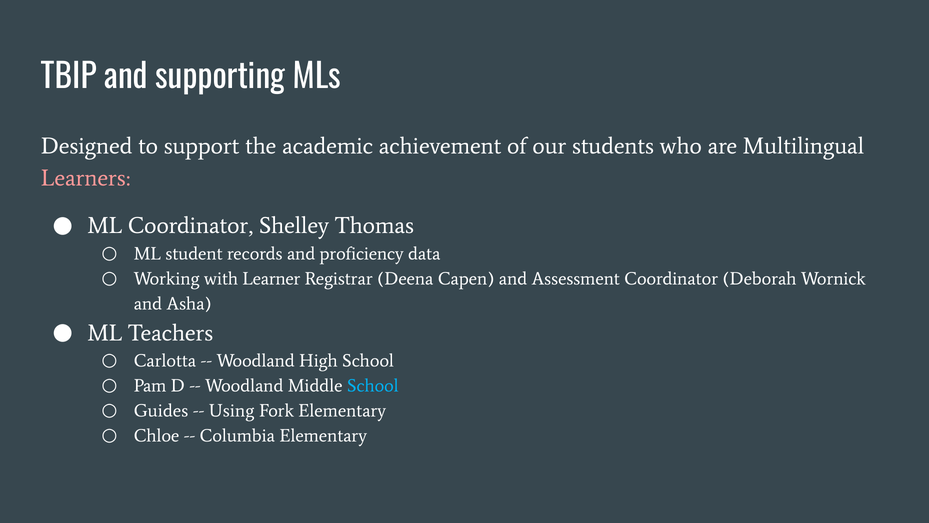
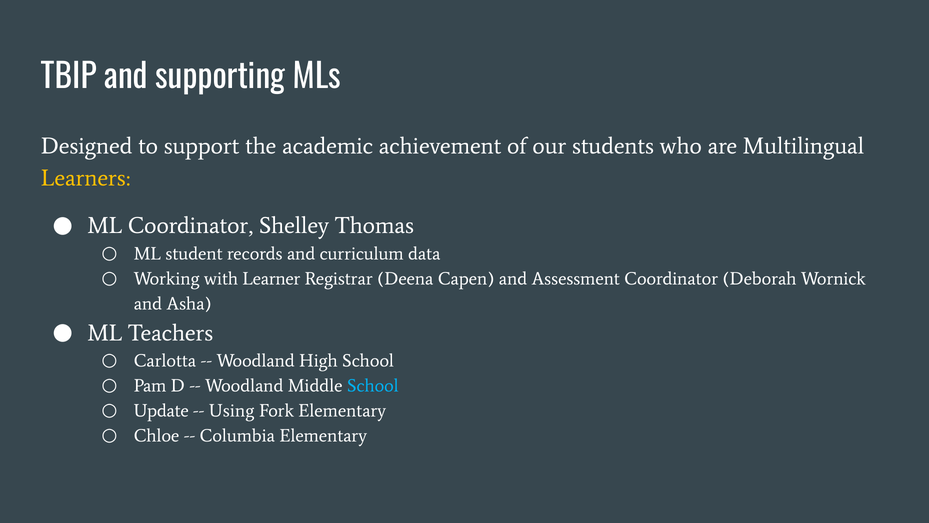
Learners colour: pink -> yellow (86, 178)
proficiency: proficiency -> curriculum (362, 253)
Guides: Guides -> Update (161, 410)
